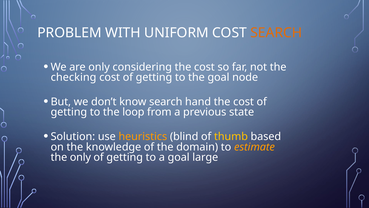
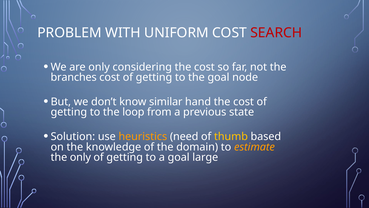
SEARCH colour: orange -> red (276, 33)
checking: checking -> branches (74, 77)
know search: search -> similar (166, 102)
blind: blind -> need (184, 136)
